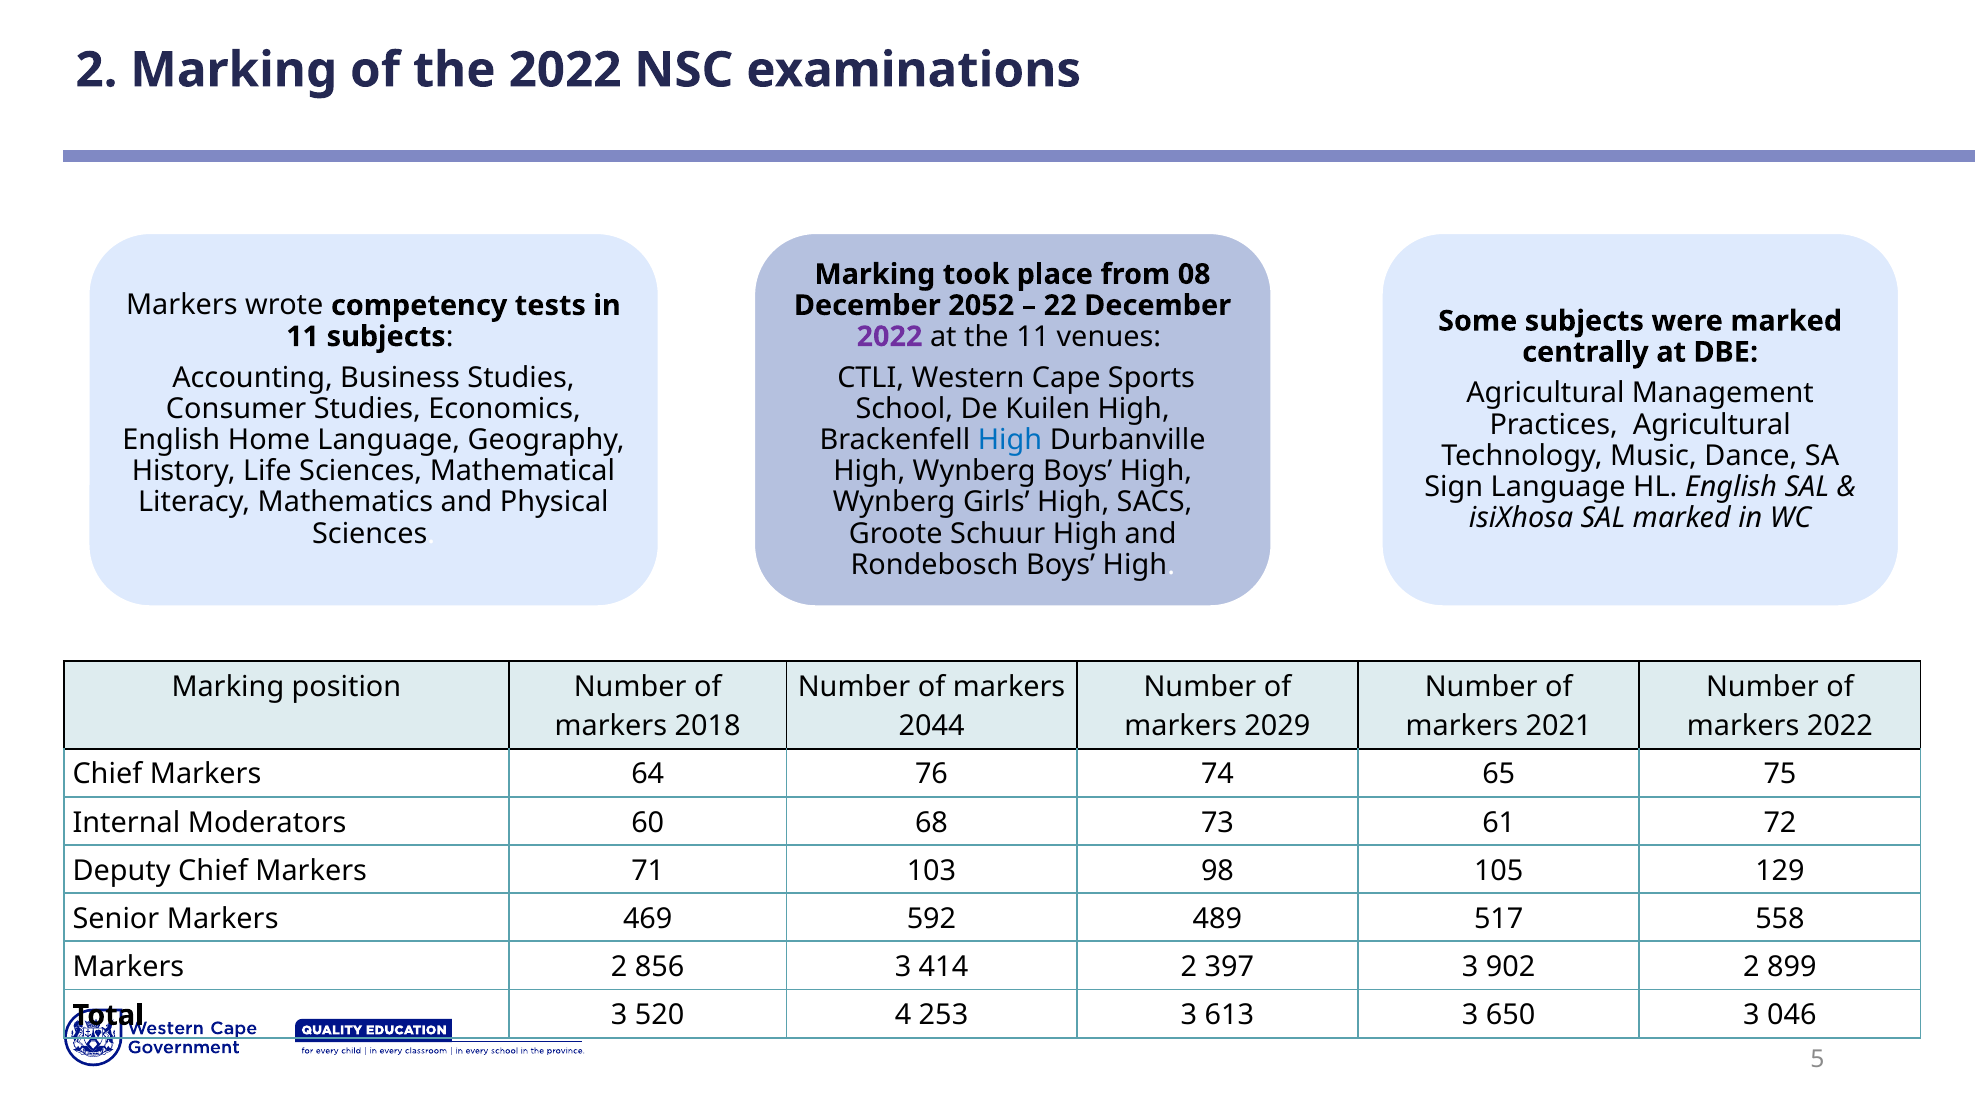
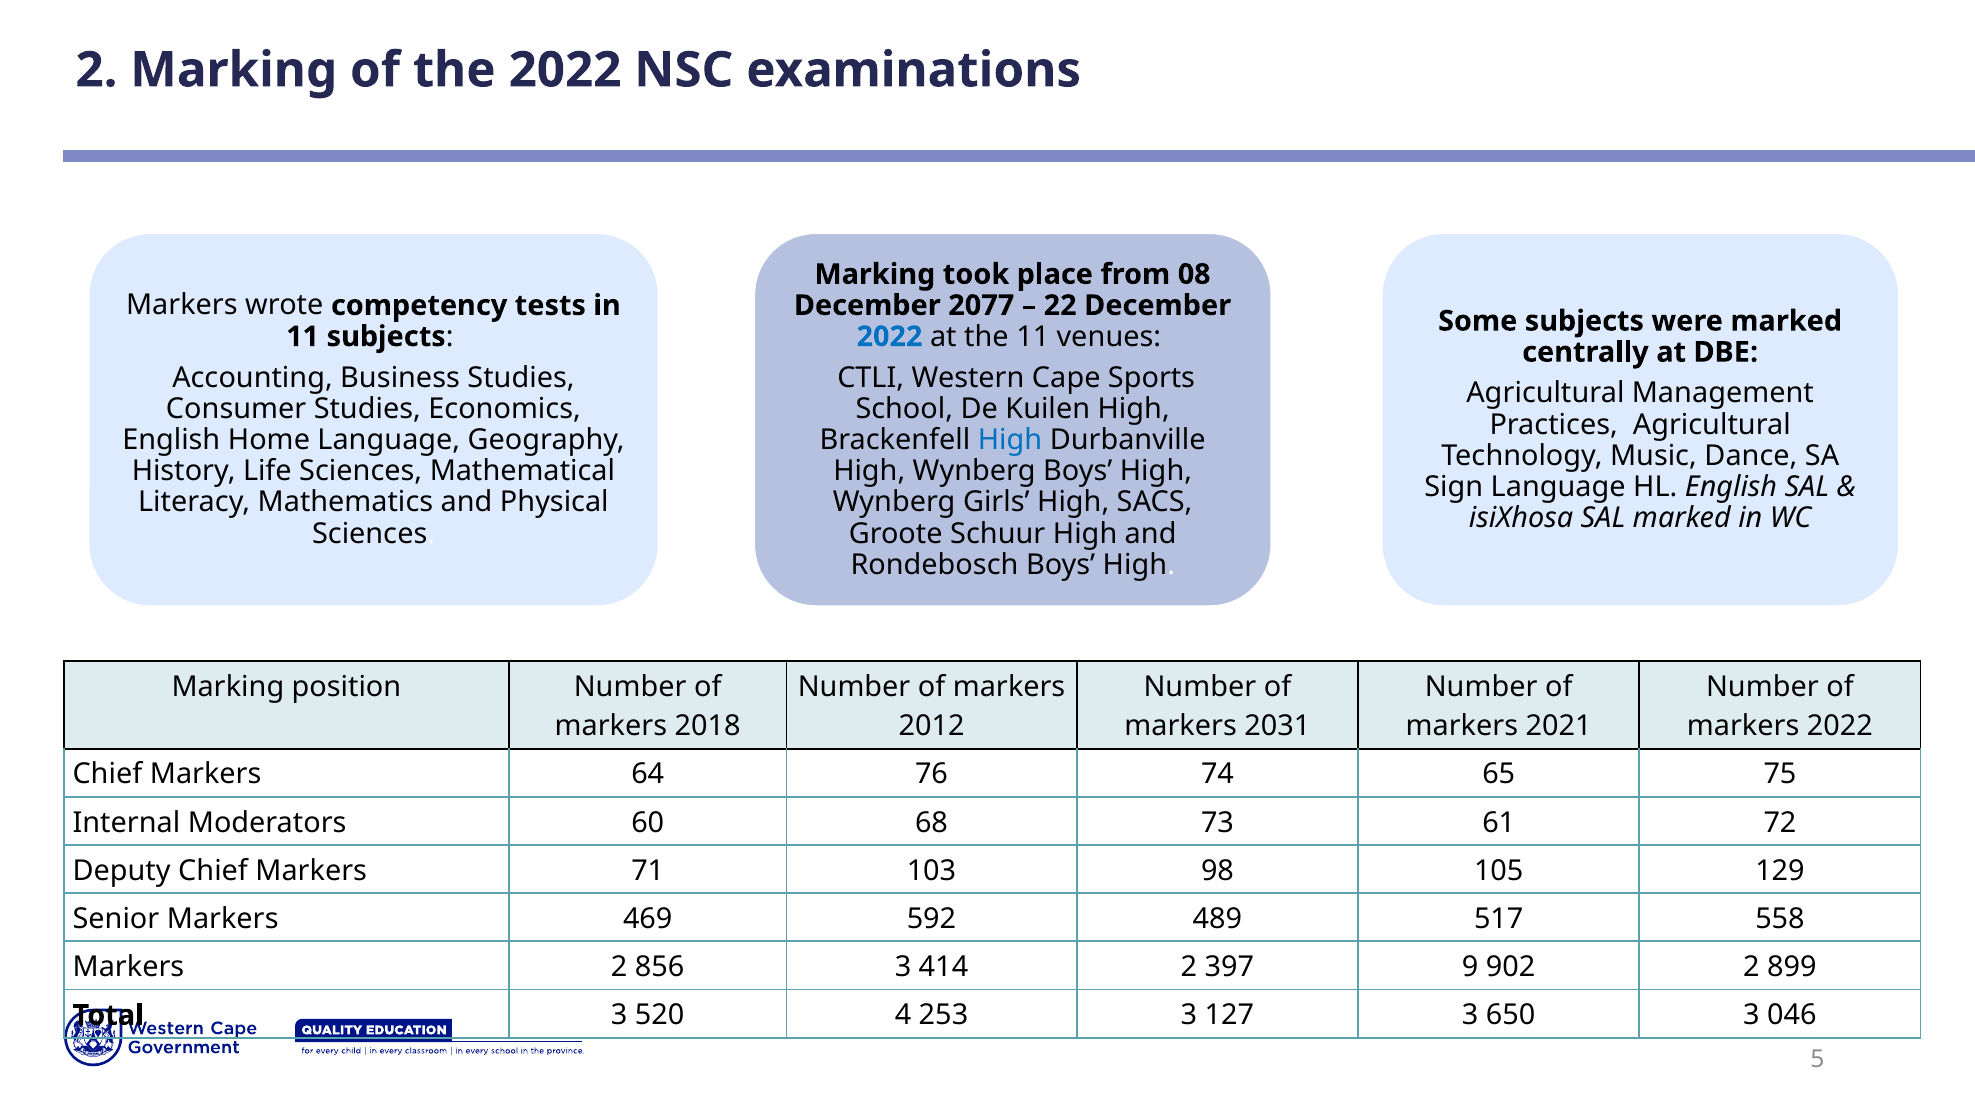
2052: 2052 -> 2077 (981, 305)
2022 colour: purple -> blue (890, 337)
2044: 2044 -> 2012 (932, 726)
2029: 2029 -> 2031 (1277, 726)
397 3: 3 -> 9 (1470, 967)
613: 613 -> 127 (1229, 1015)
